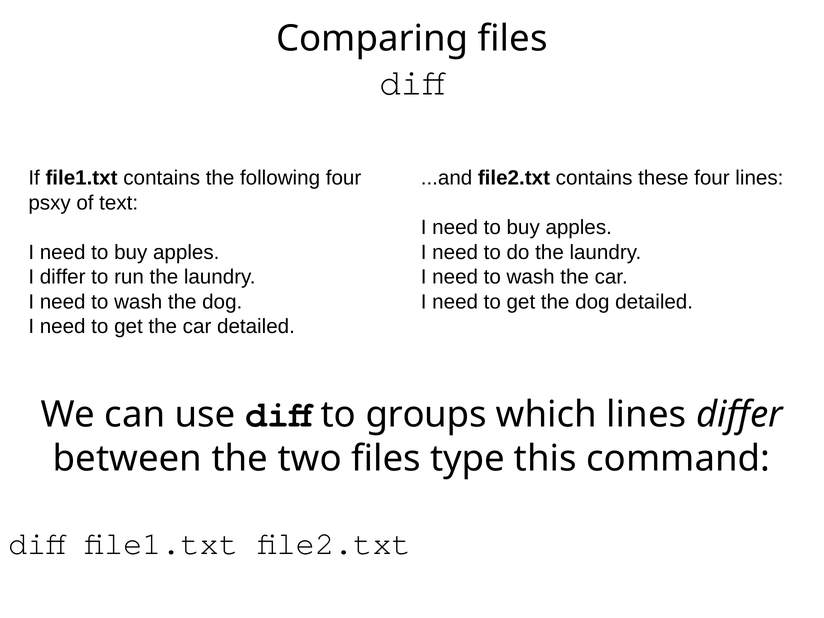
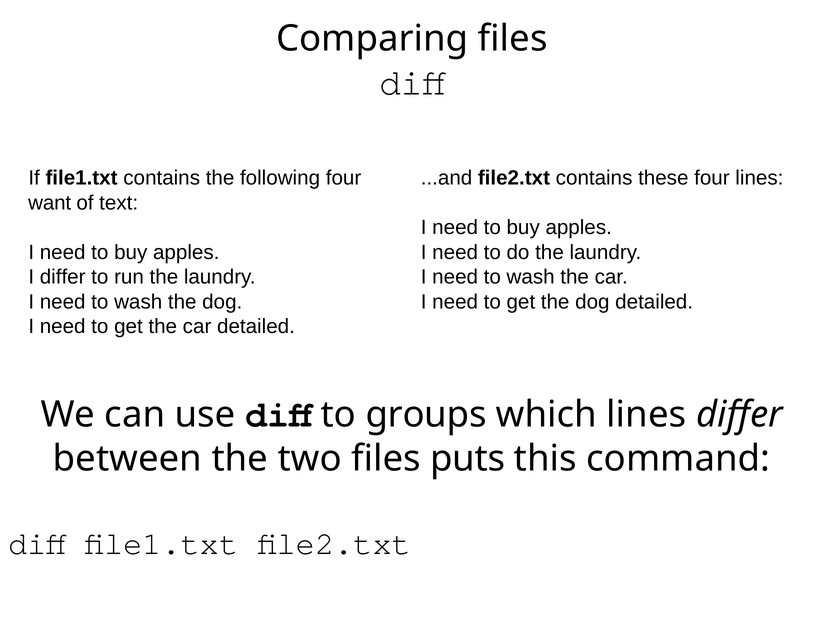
psxy: psxy -> want (50, 203)
type: type -> puts (468, 459)
